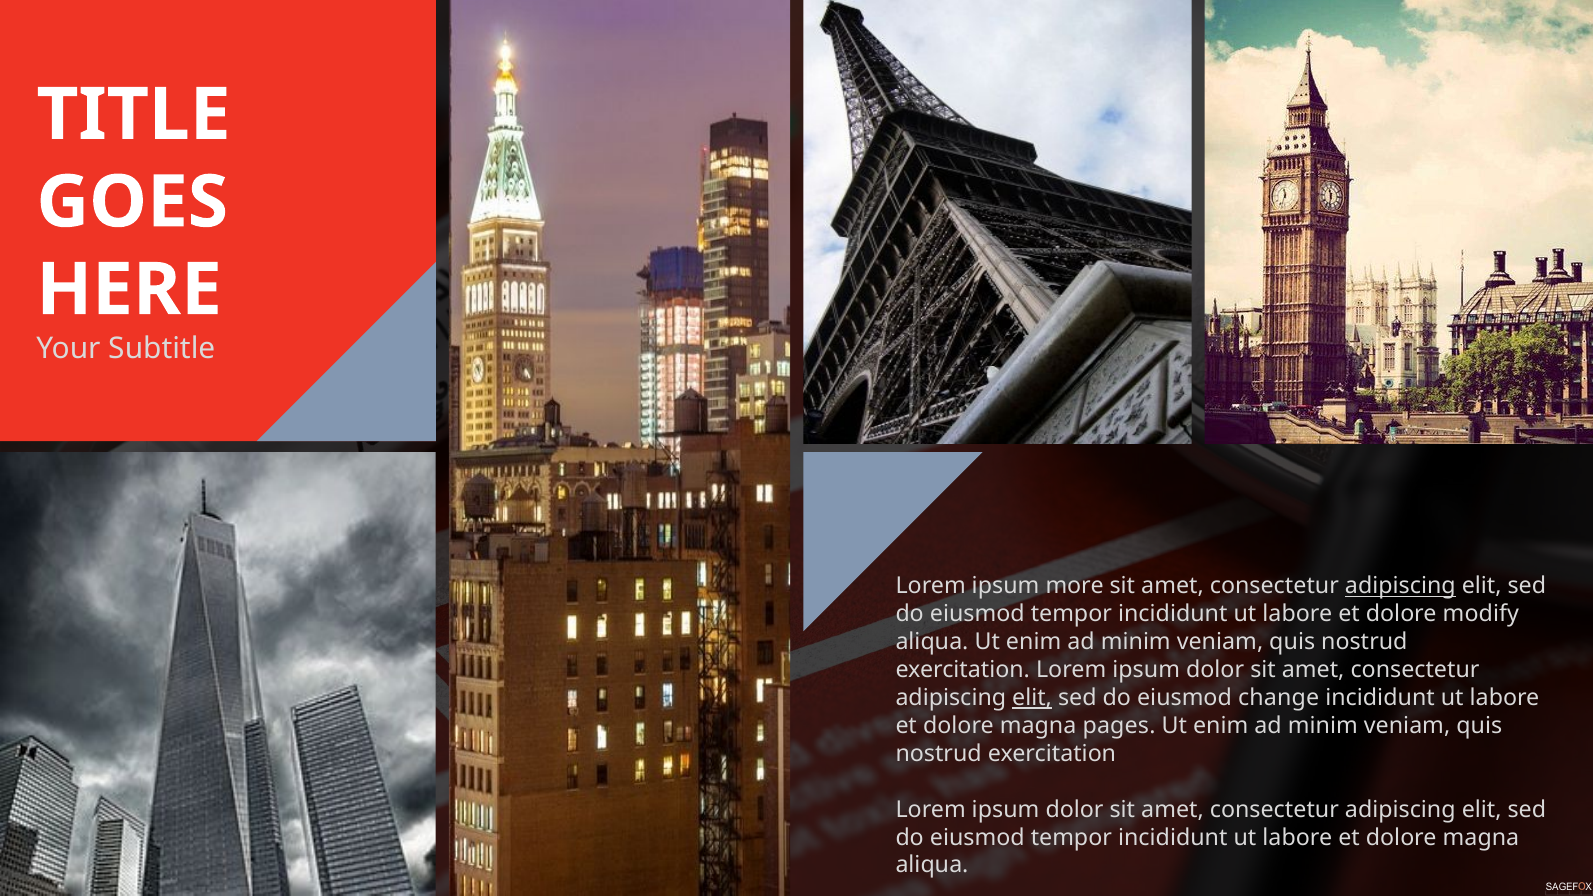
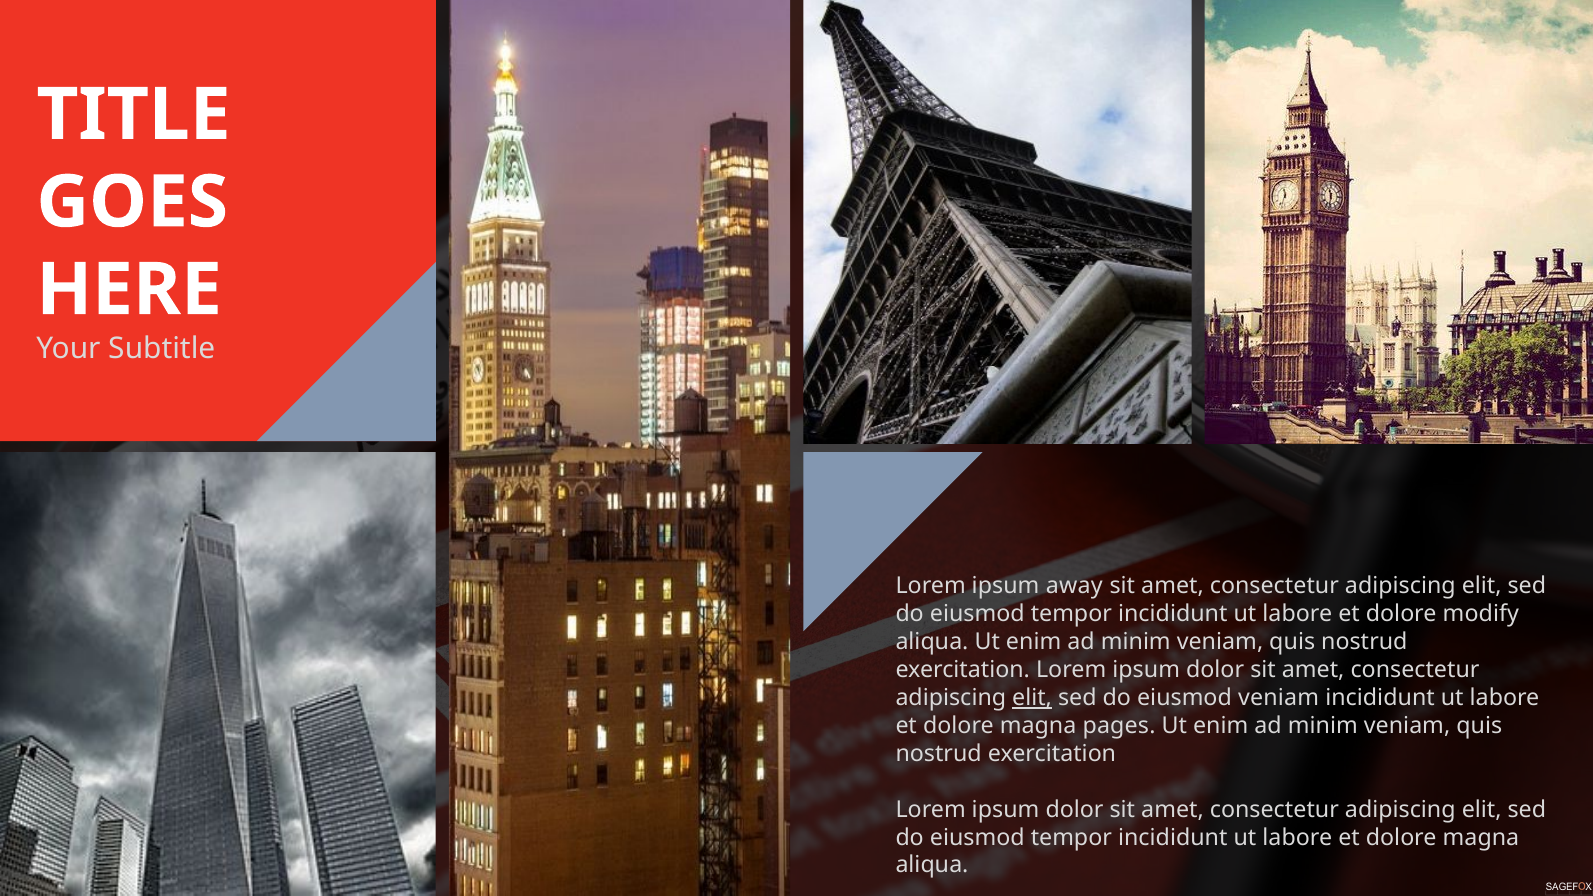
more: more -> away (1074, 586)
adipiscing underline: present -> none (1400, 586)
eiusmod change: change -> veniam (1279, 698)
